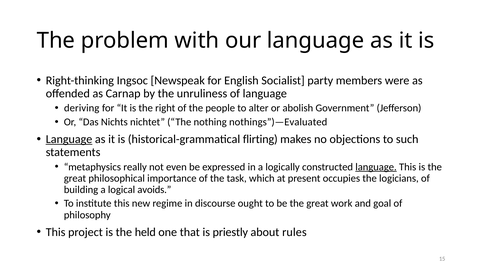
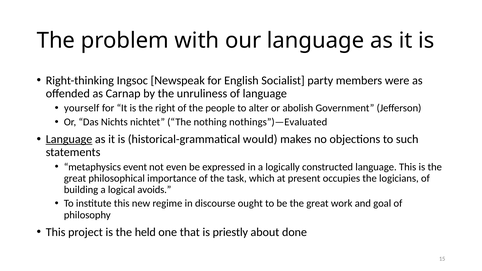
deriving: deriving -> yourself (82, 108)
flirting: flirting -> would (260, 139)
really: really -> event (135, 167)
language underline: present -> none (376, 167)
rules: rules -> done (294, 232)
